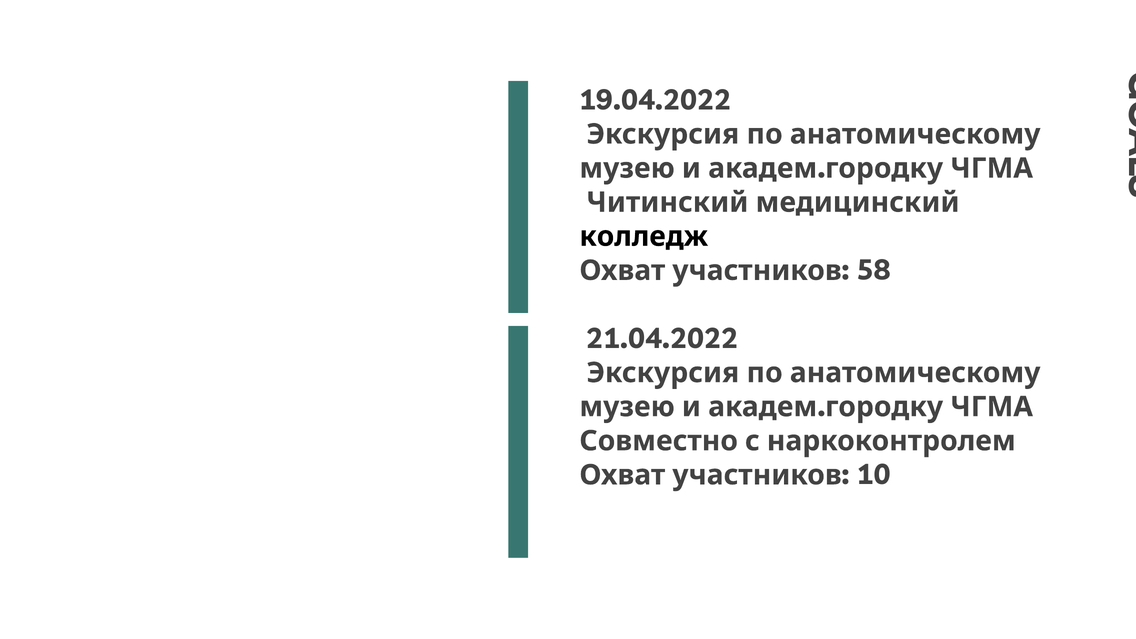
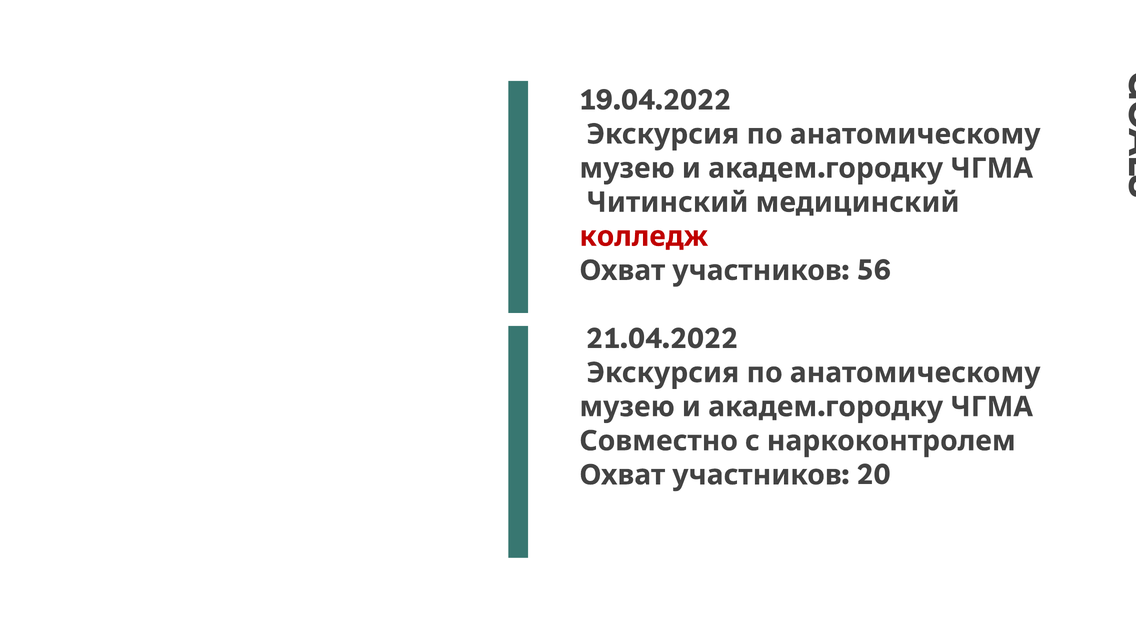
колледж colour: black -> red (644, 236)
58: 58 -> 56 (874, 271)
10: 10 -> 20 (874, 475)
